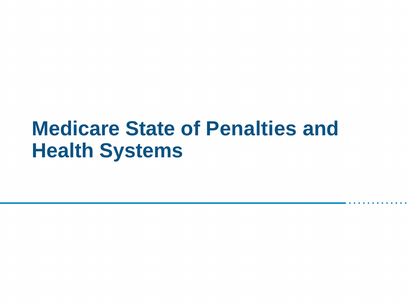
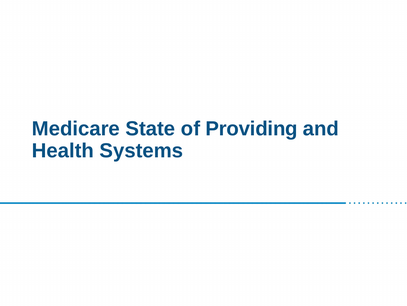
Penalties: Penalties -> Providing (252, 128)
